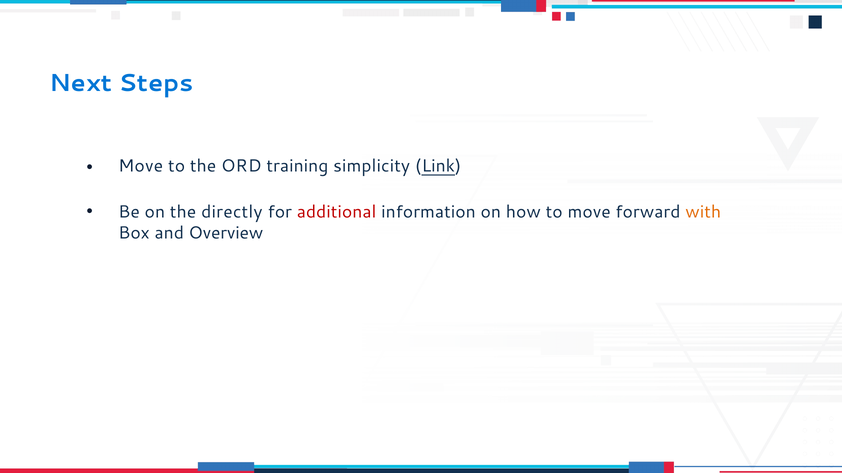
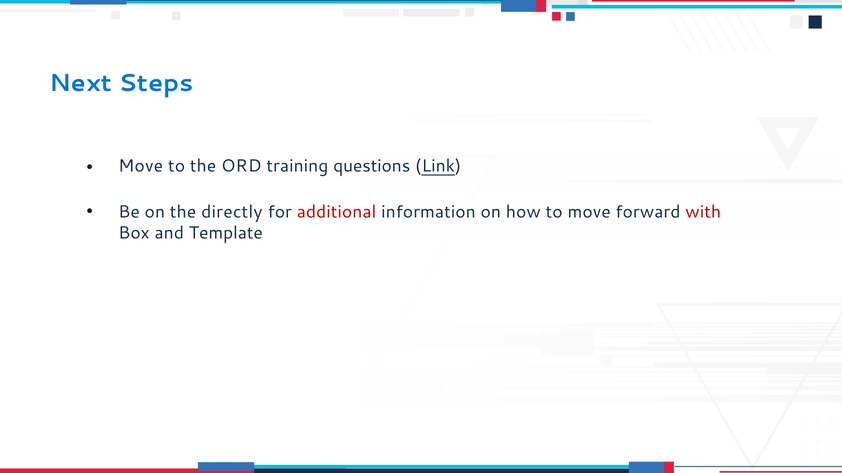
simplicity: simplicity -> questions (372, 166)
with colour: orange -> red (703, 212)
Overview: Overview -> Template (226, 233)
